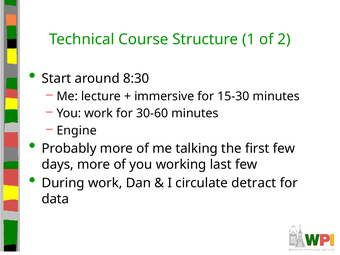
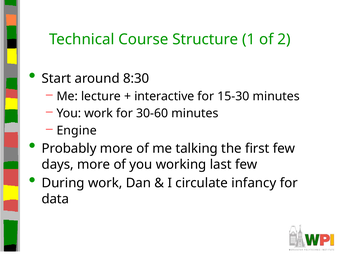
immersive: immersive -> interactive (164, 96)
detract: detract -> infancy (254, 183)
